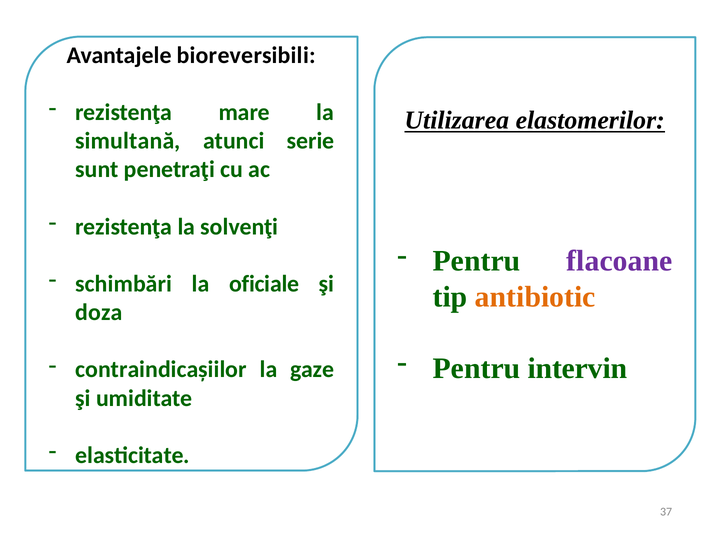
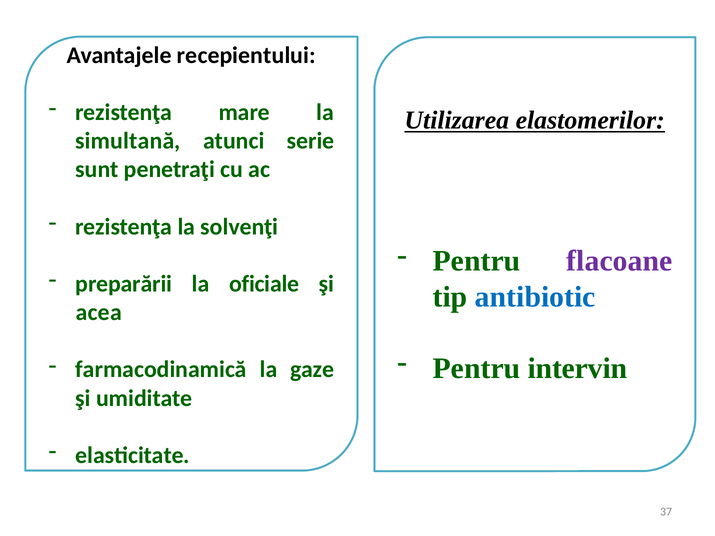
bioreversibili: bioreversibili -> recepientului (246, 55)
schimbări: schimbări -> preparării (124, 284)
antibiotic colour: orange -> blue (535, 297)
doza: doza -> acea (99, 313)
contraindicașiilor: contraindicașiilor -> farmacodinamică (161, 370)
